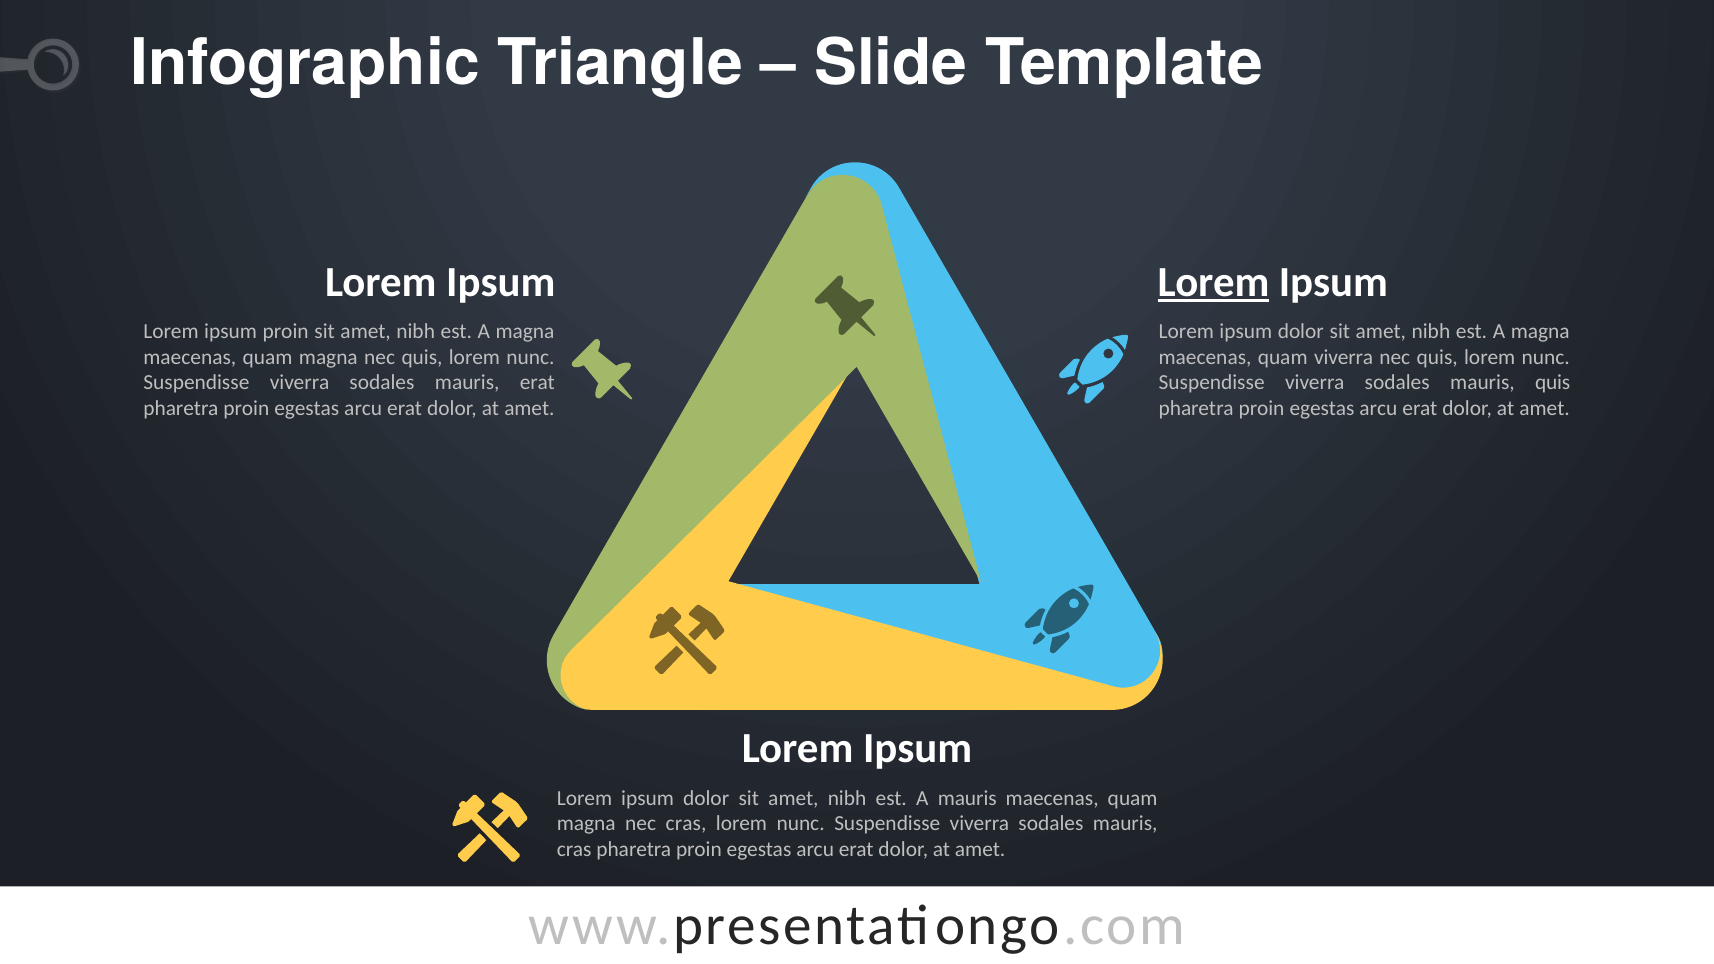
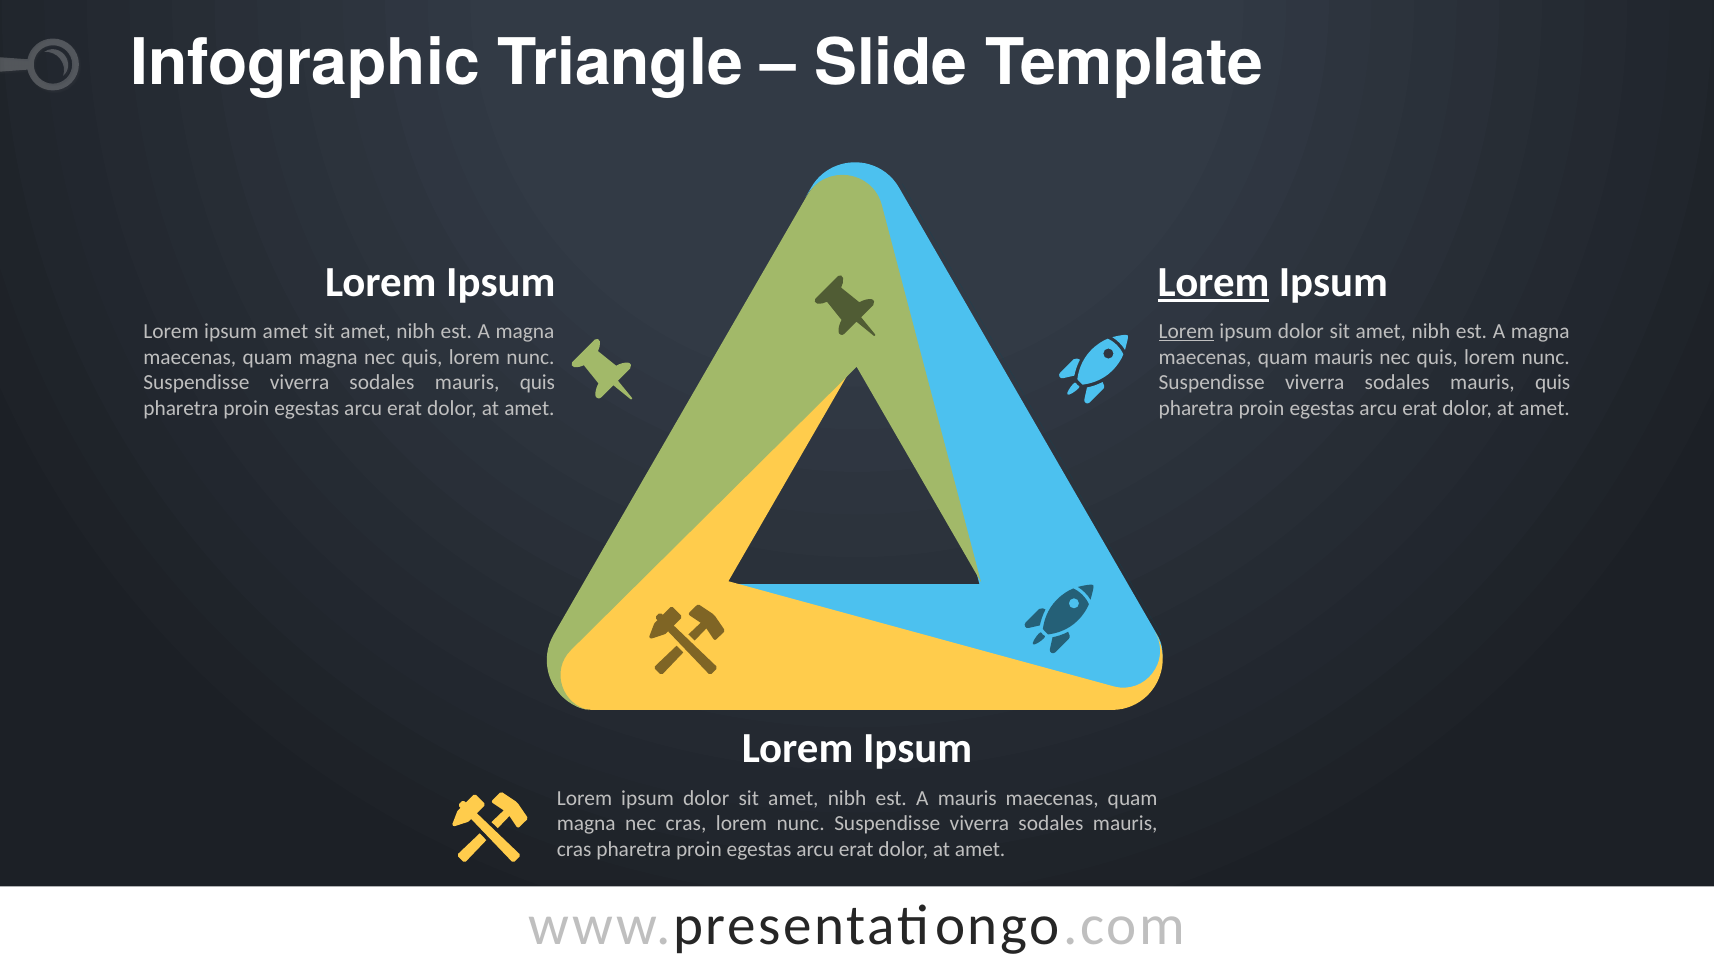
ipsum proin: proin -> amet (285, 331)
Lorem underline: none -> present (1186, 331)
quam viverra: viverra -> mauris (1344, 357)
erat: erat -> quis (537, 383)
